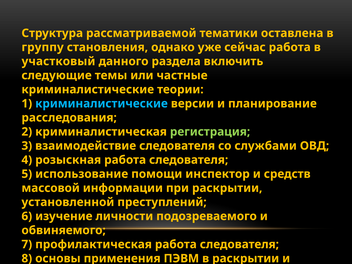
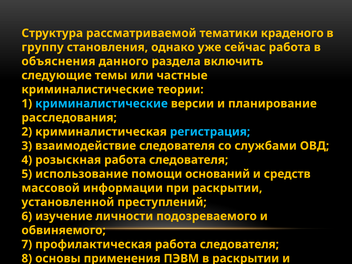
оставлена: оставлена -> краденого (292, 33)
участковый: участковый -> объяснения (58, 61)
регистрация colour: light green -> light blue (210, 132)
инспектор: инспектор -> оснований (218, 174)
